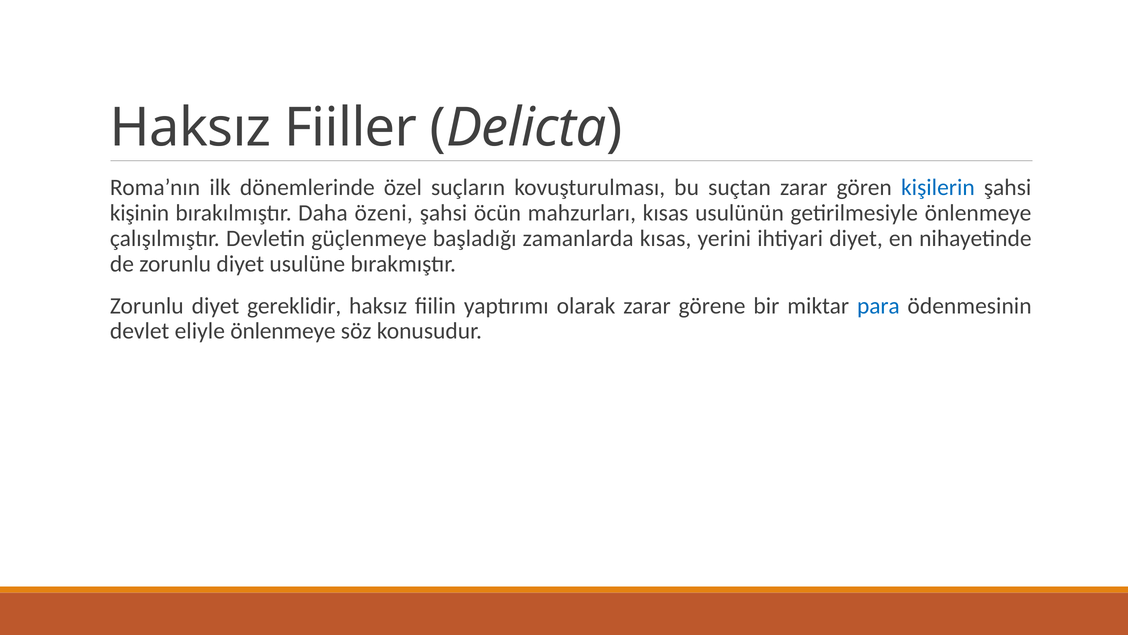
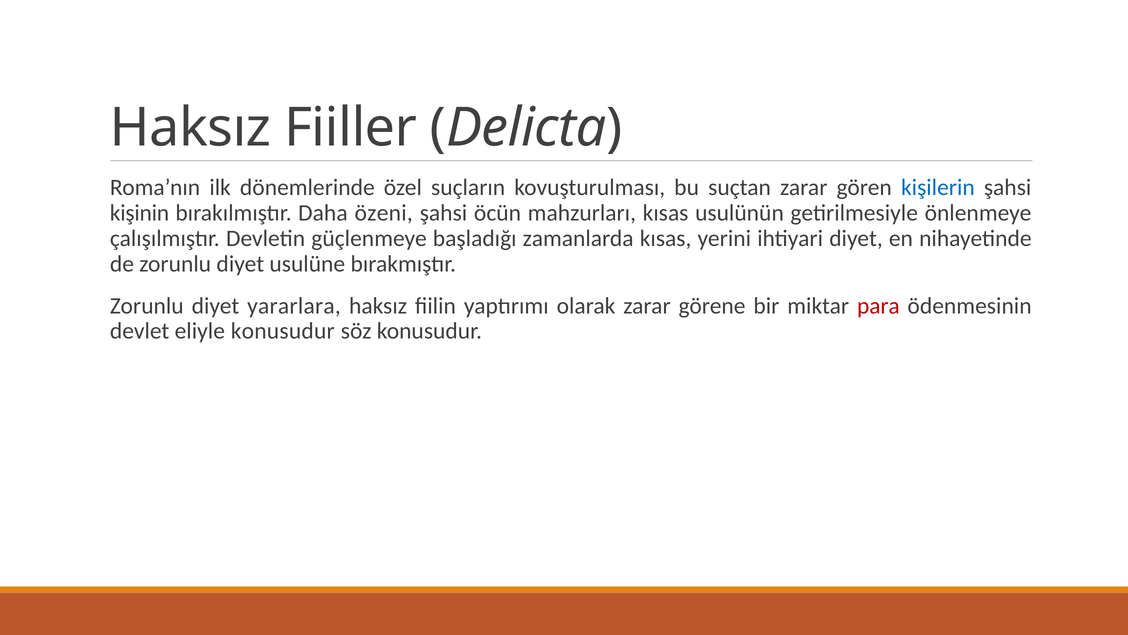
gereklidir: gereklidir -> yararlara (294, 306)
para colour: blue -> red (878, 306)
eliyle önlenmeye: önlenmeye -> konusudur (283, 331)
